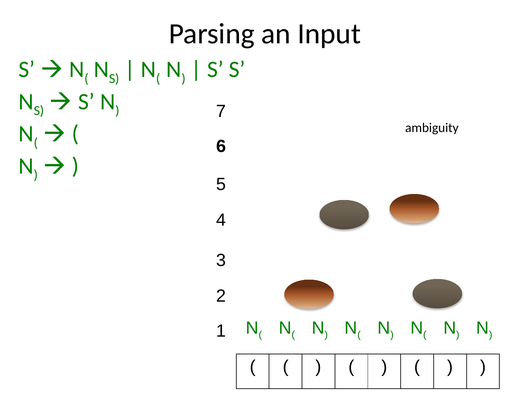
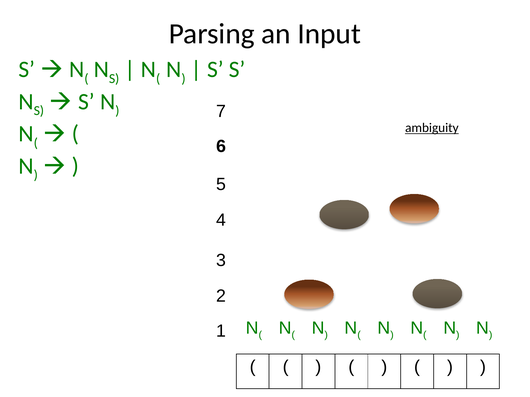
ambiguity underline: none -> present (432, 128)
